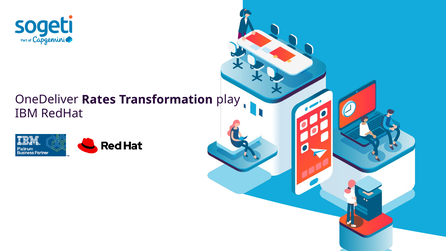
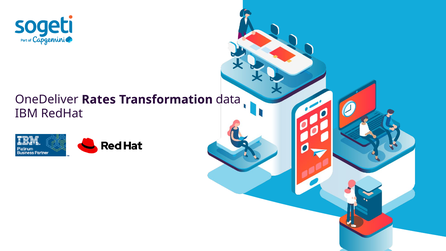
play: play -> data (228, 100)
